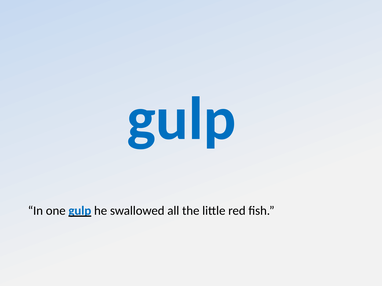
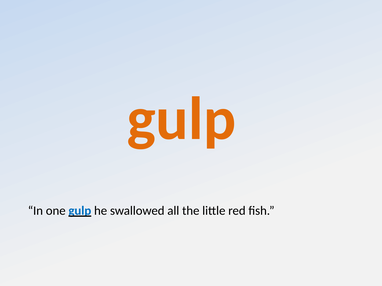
gulp colour: blue -> orange (181, 119)
